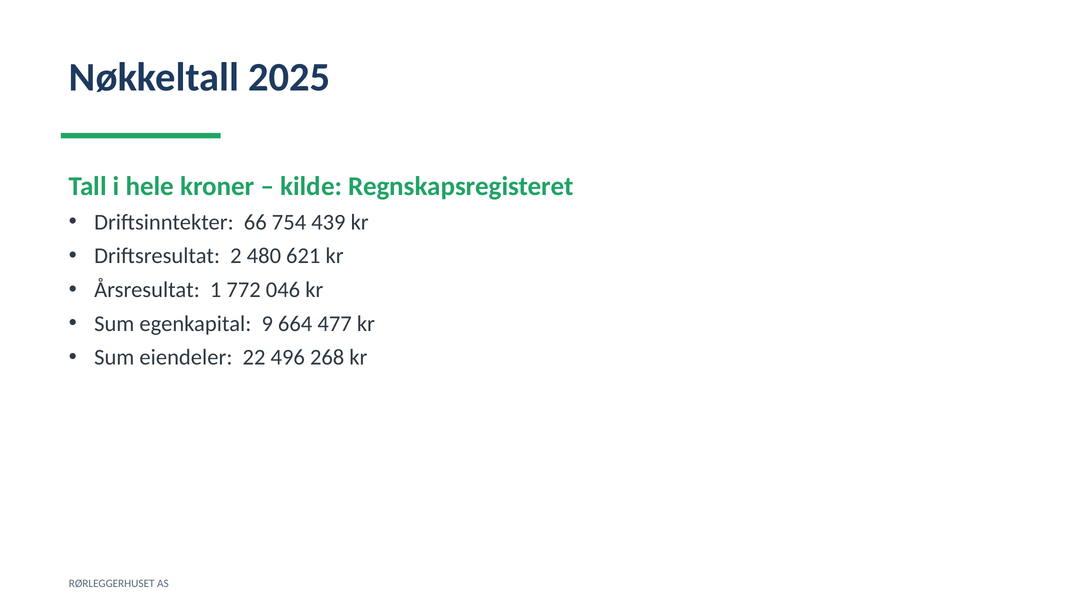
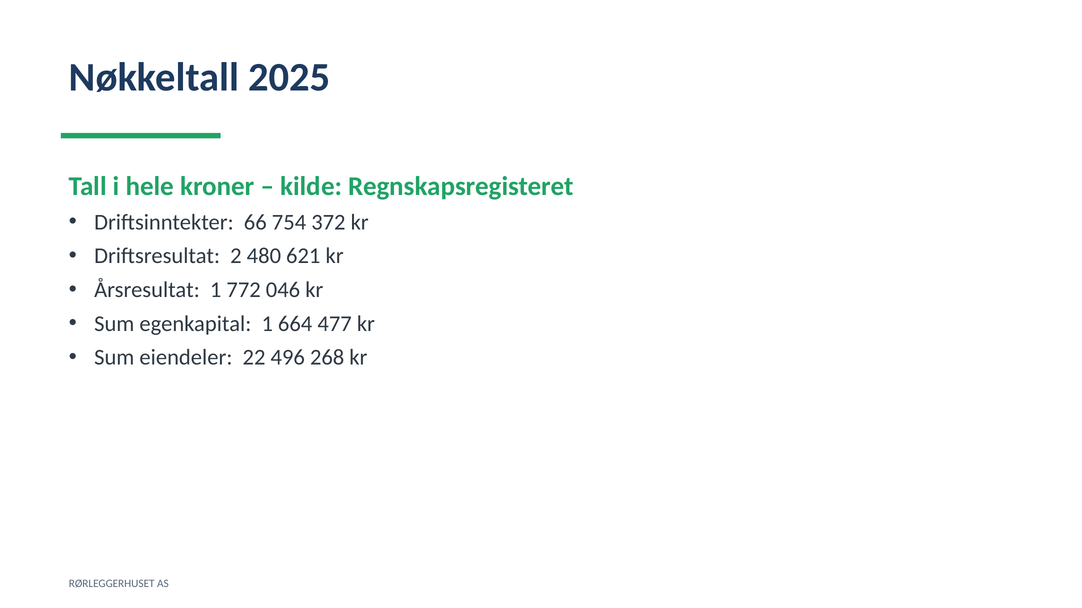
439: 439 -> 372 (328, 222)
egenkapital 9: 9 -> 1 (267, 324)
